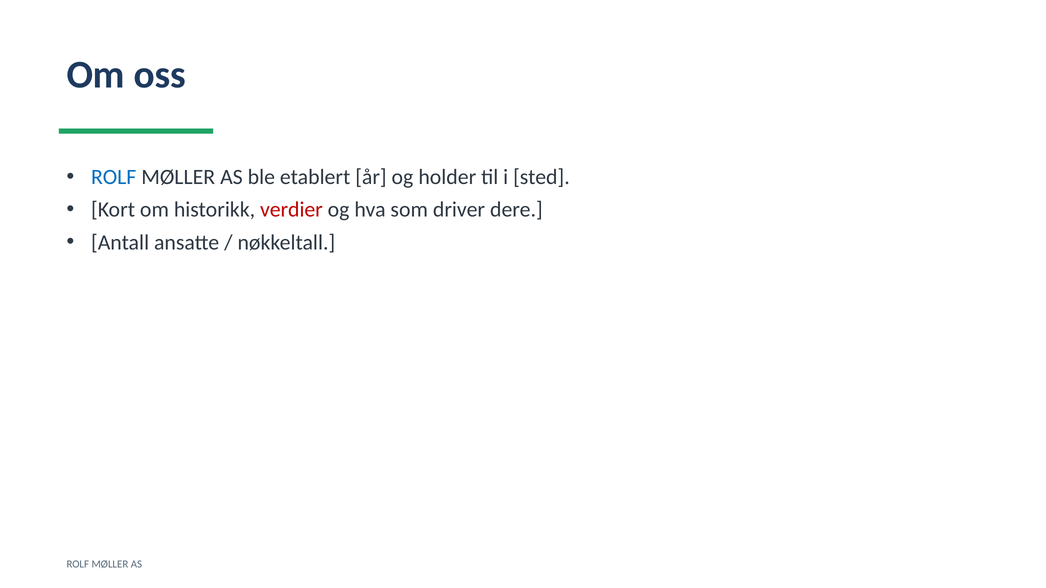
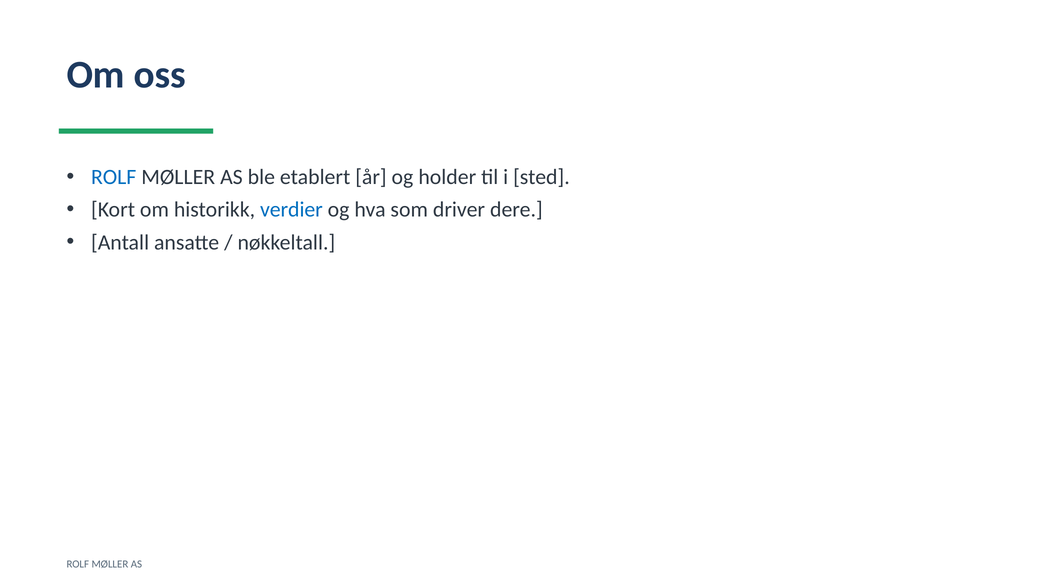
verdier colour: red -> blue (291, 210)
